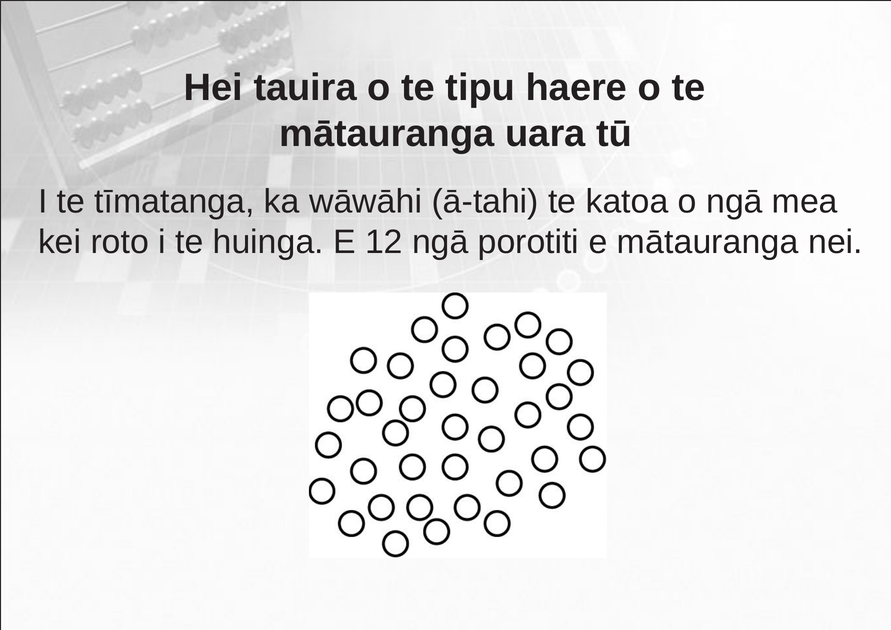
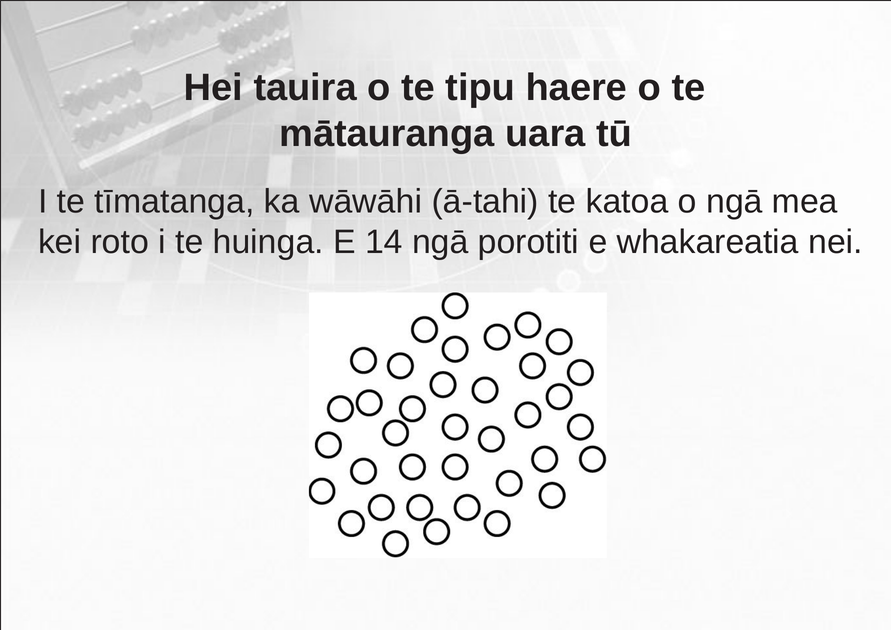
12: 12 -> 14 (384, 242)
e mātauranga: mātauranga -> whakareatia (708, 242)
